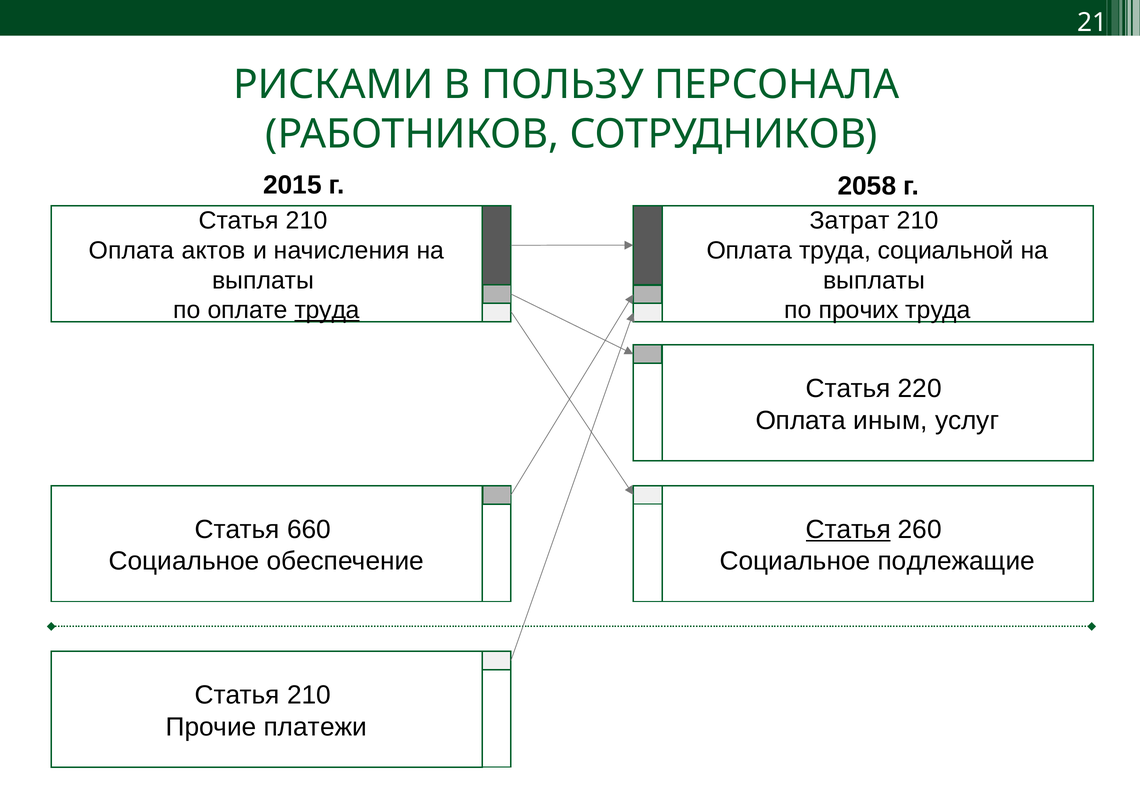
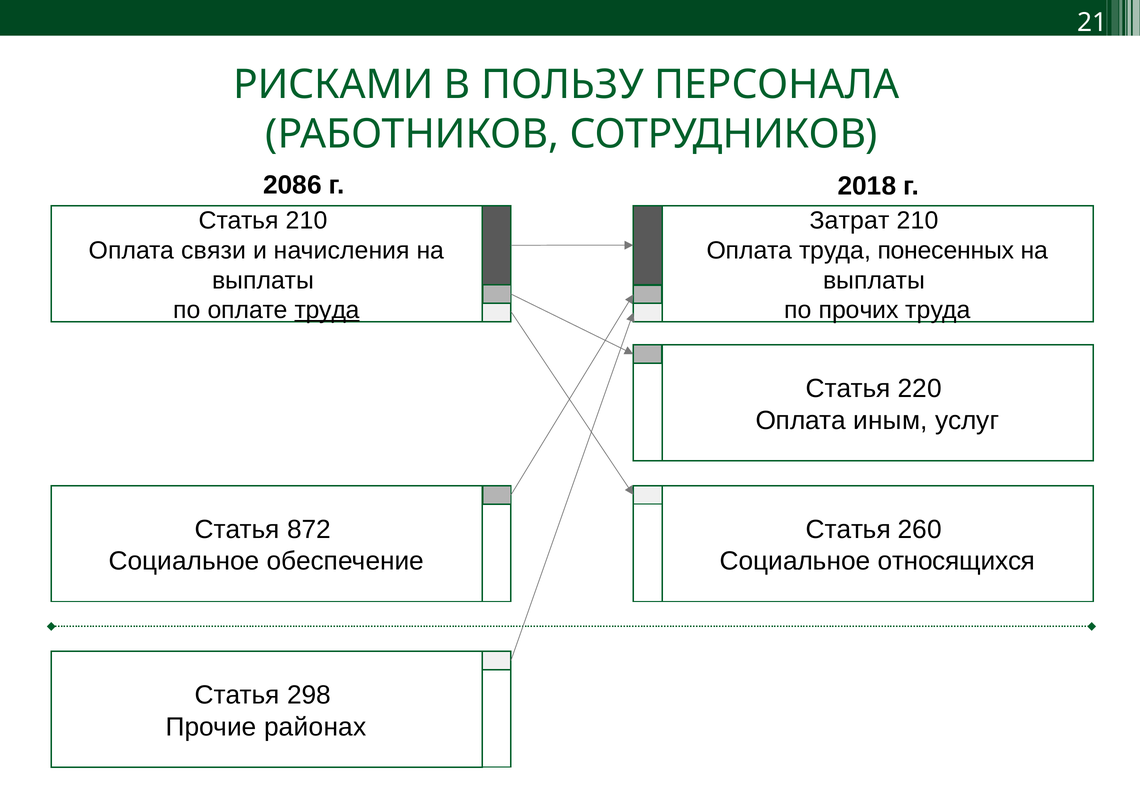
2015: 2015 -> 2086 (292, 185)
2058: 2058 -> 2018 (867, 186)
актов: актов -> связи (214, 251)
социальной: социальной -> понесенных (946, 251)
660: 660 -> 872 (309, 530)
Статья underline: present -> none (848, 530)
подлежащие: подлежащие -> относящихся (956, 561)
210: 210 -> 298 (309, 695)
платежи: платежи -> районах (315, 727)
